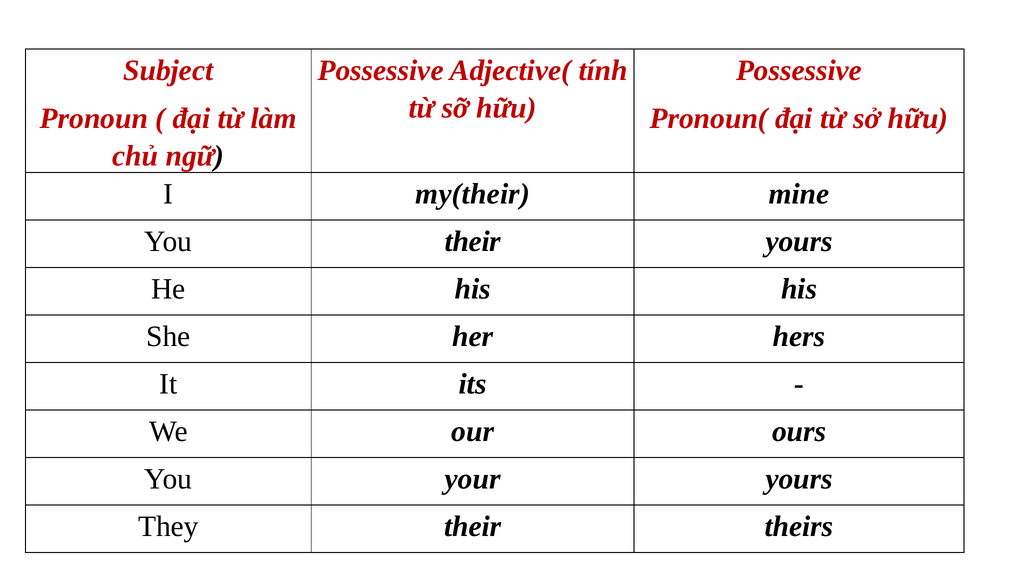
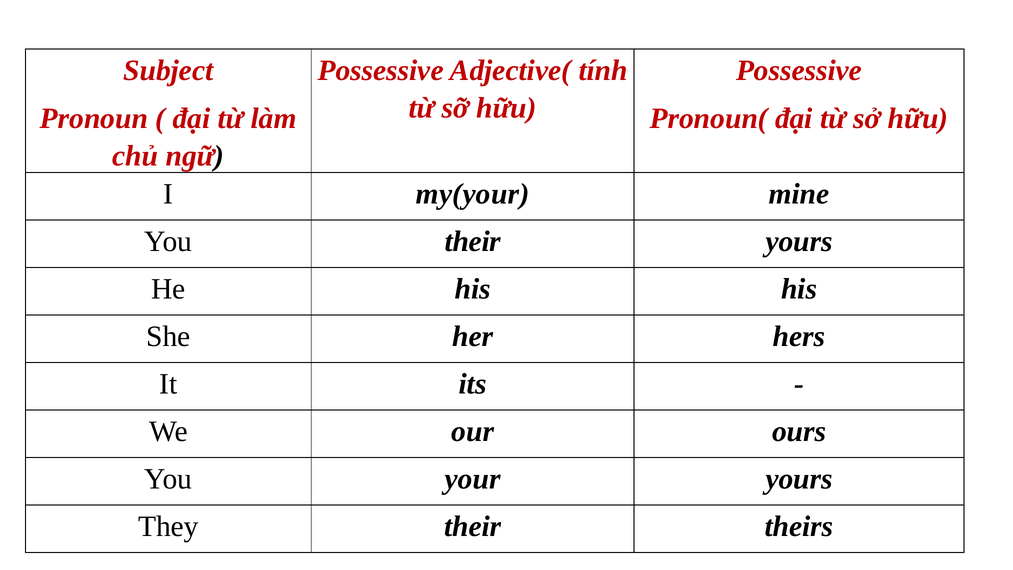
my(their: my(their -> my(your (473, 194)
